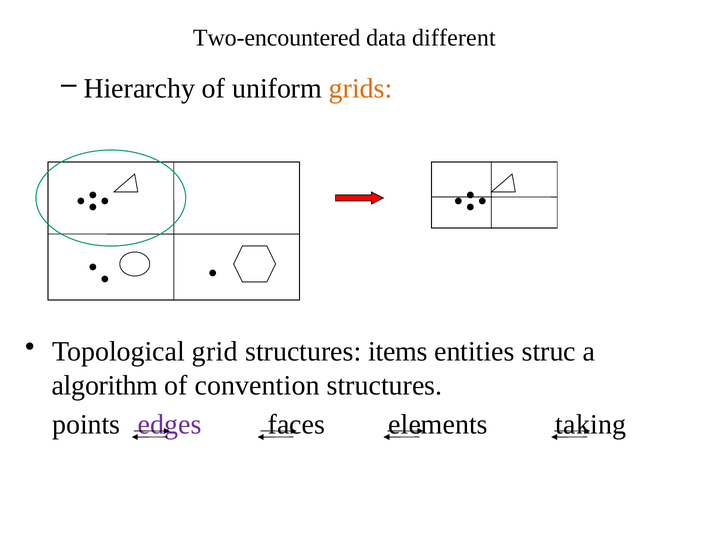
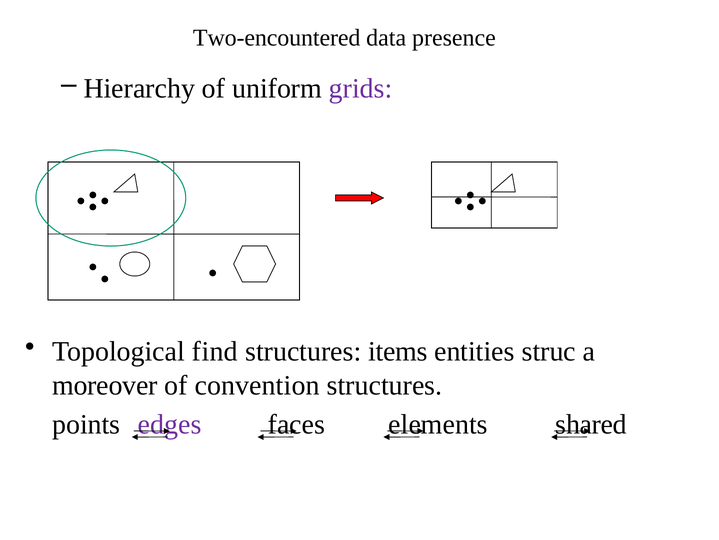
different: different -> presence (454, 38)
grids colour: orange -> purple (361, 88)
grid: grid -> find (215, 351)
algorithm: algorithm -> moreover (105, 385)
taking: taking -> shared (591, 424)
